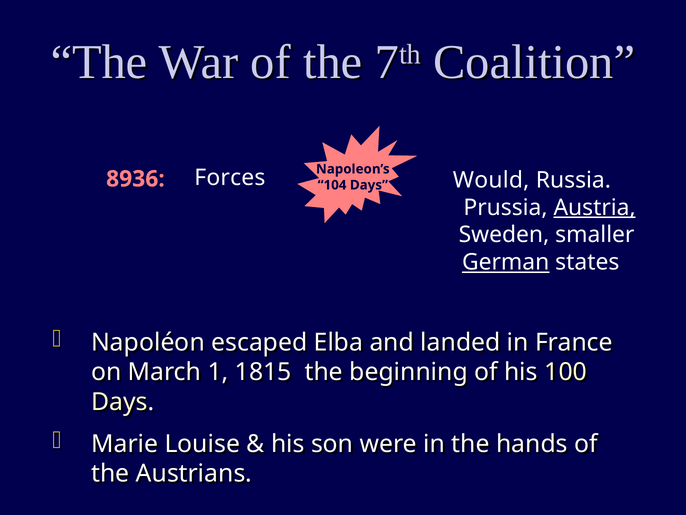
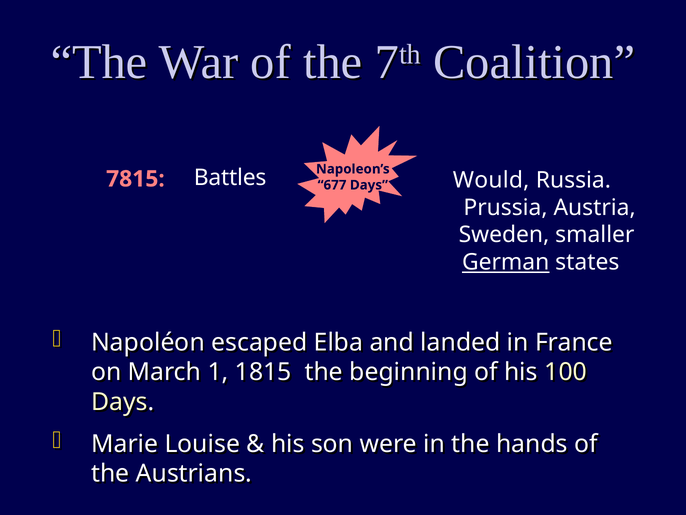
Forces: Forces -> Battles (230, 178)
8936: 8936 -> 7815 (135, 179)
104: 104 -> 677 (332, 185)
Austria underline: present -> none (595, 207)
